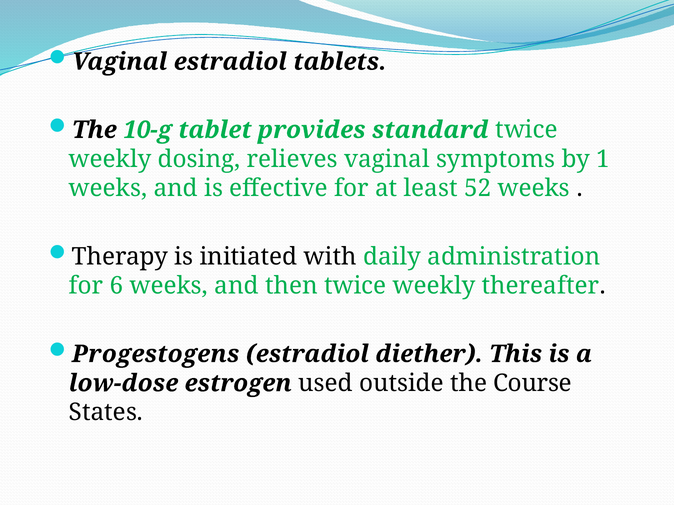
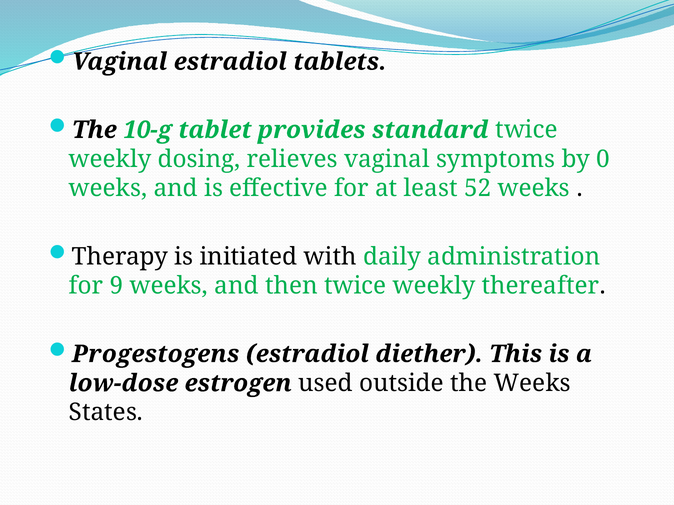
1: 1 -> 0 (603, 159)
6: 6 -> 9 (117, 286)
the Course: Course -> Weeks (532, 384)
